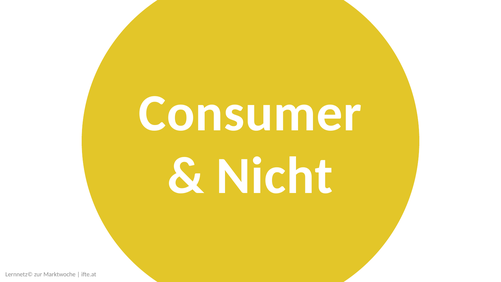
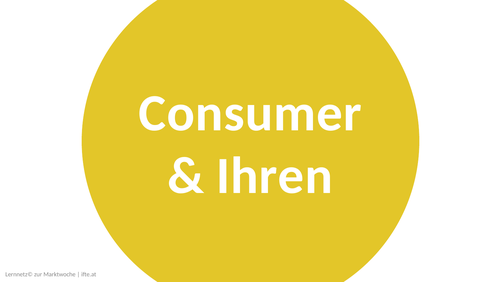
Nicht: Nicht -> Ihren (274, 176)
